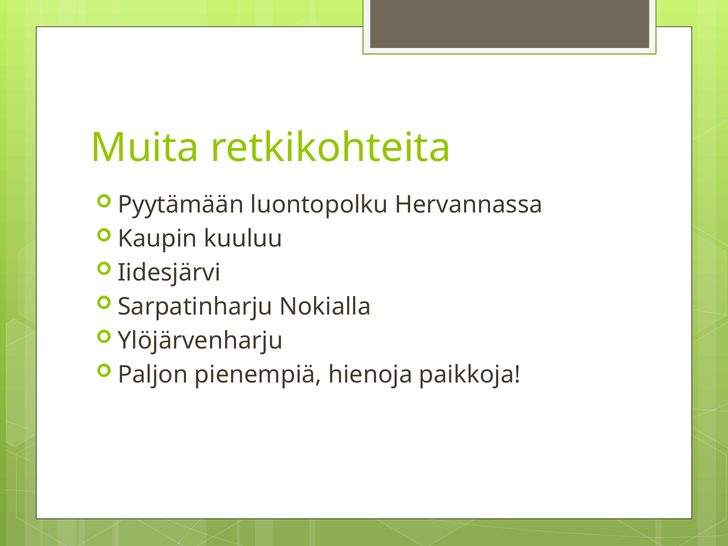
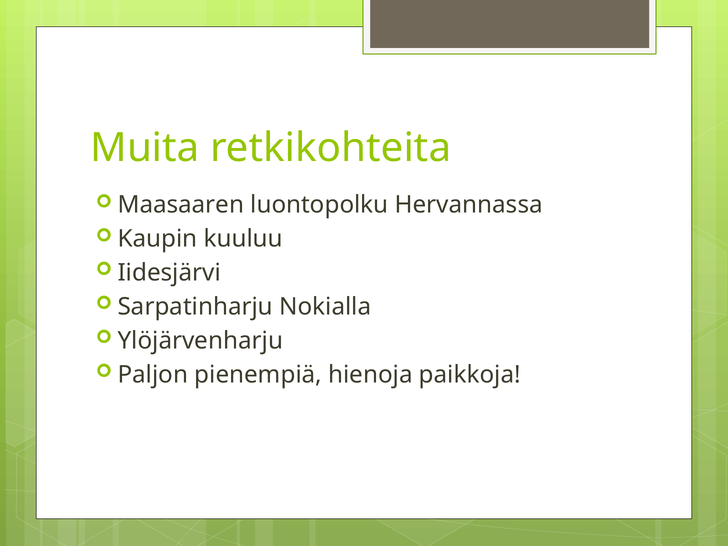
Pyytämään: Pyytämään -> Maasaaren (181, 205)
